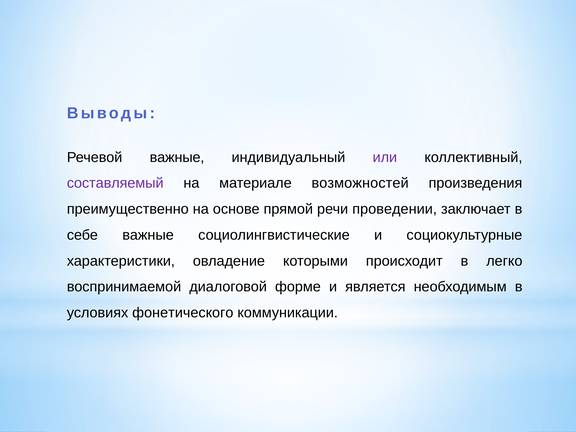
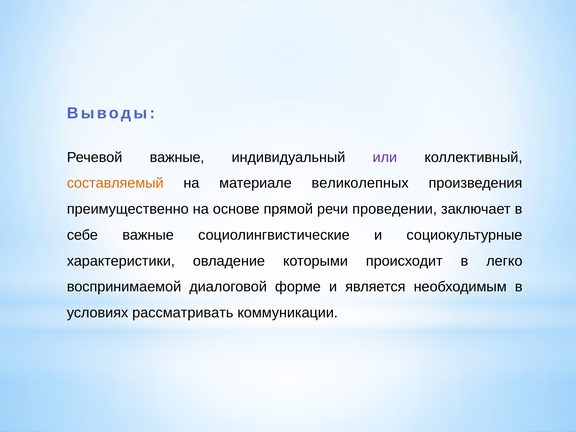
составляемый colour: purple -> orange (115, 183)
возможностей: возможностей -> великолепных (360, 183)
фонетического: фонетического -> рассматривать (183, 313)
